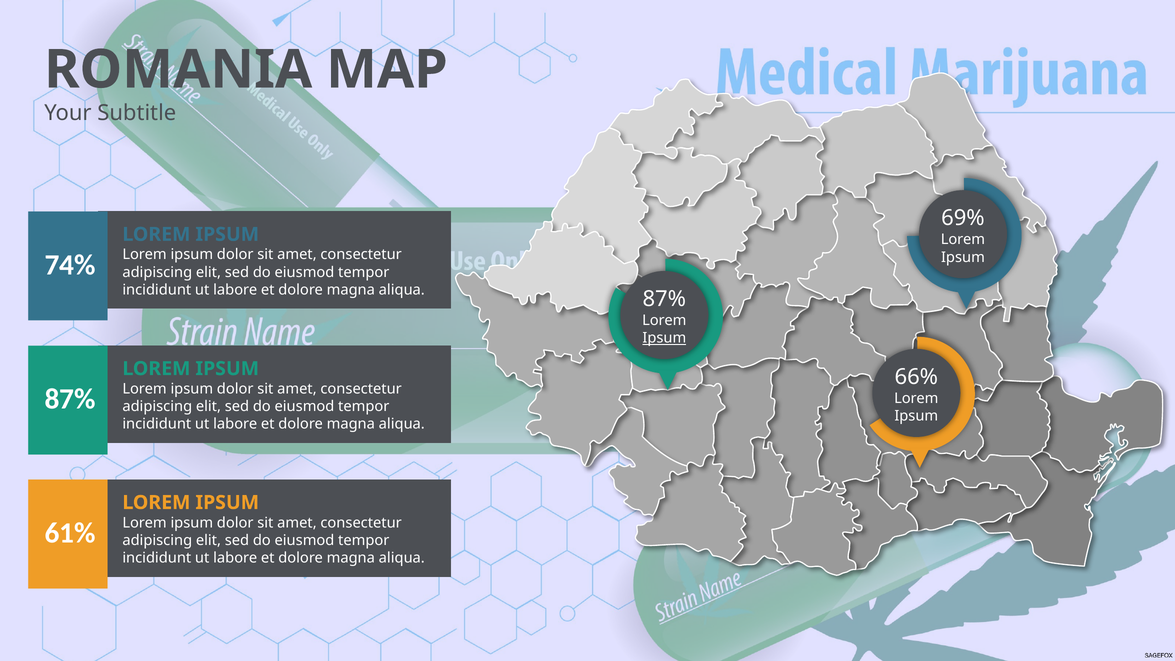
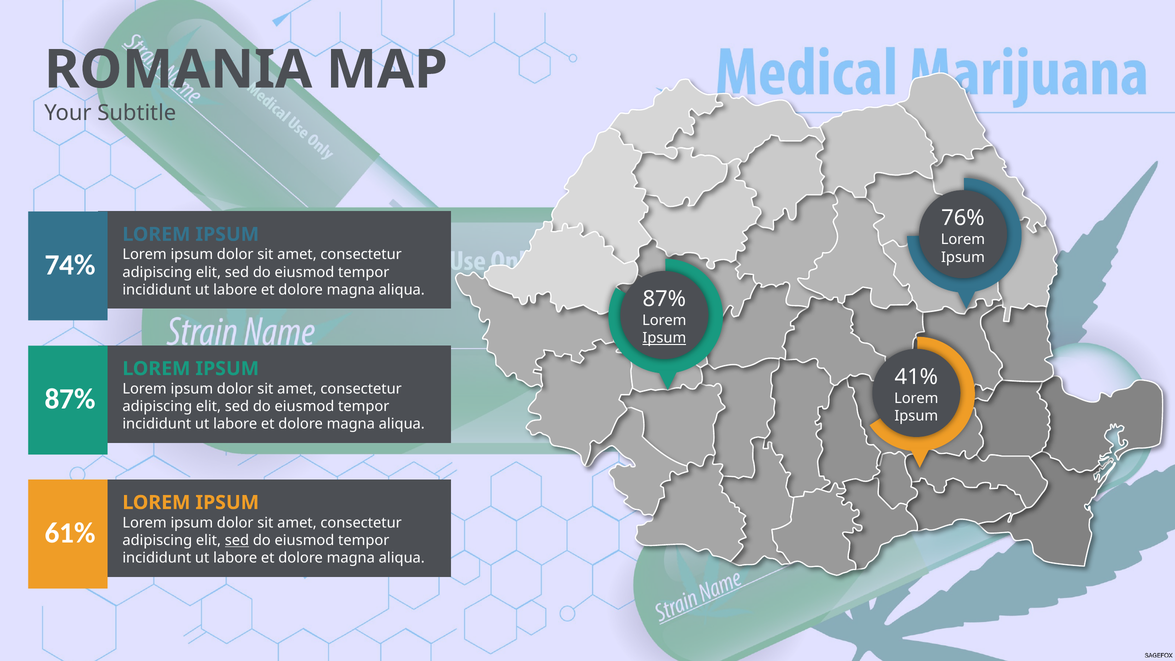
69%: 69% -> 76% (963, 218)
66%: 66% -> 41% (916, 377)
sed underline: none -> present (237, 540)
